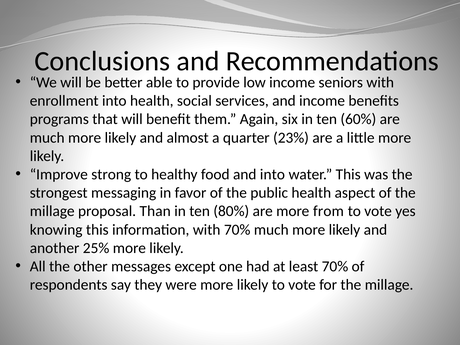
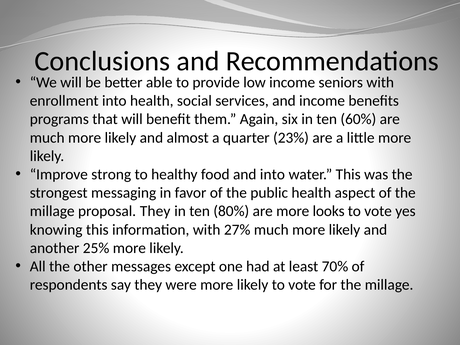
proposal Than: Than -> They (155, 211)
from: from -> looks (329, 211)
with 70%: 70% -> 27% (237, 230)
